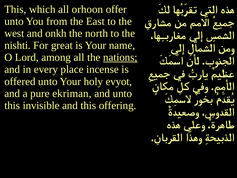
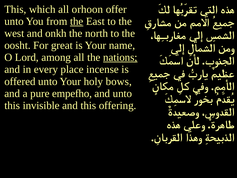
the underline: none -> present (77, 21)
nishti: nishti -> oosht (17, 45)
evyot: evyot -> bows (119, 81)
ekriman: ekriman -> empefho (72, 93)
